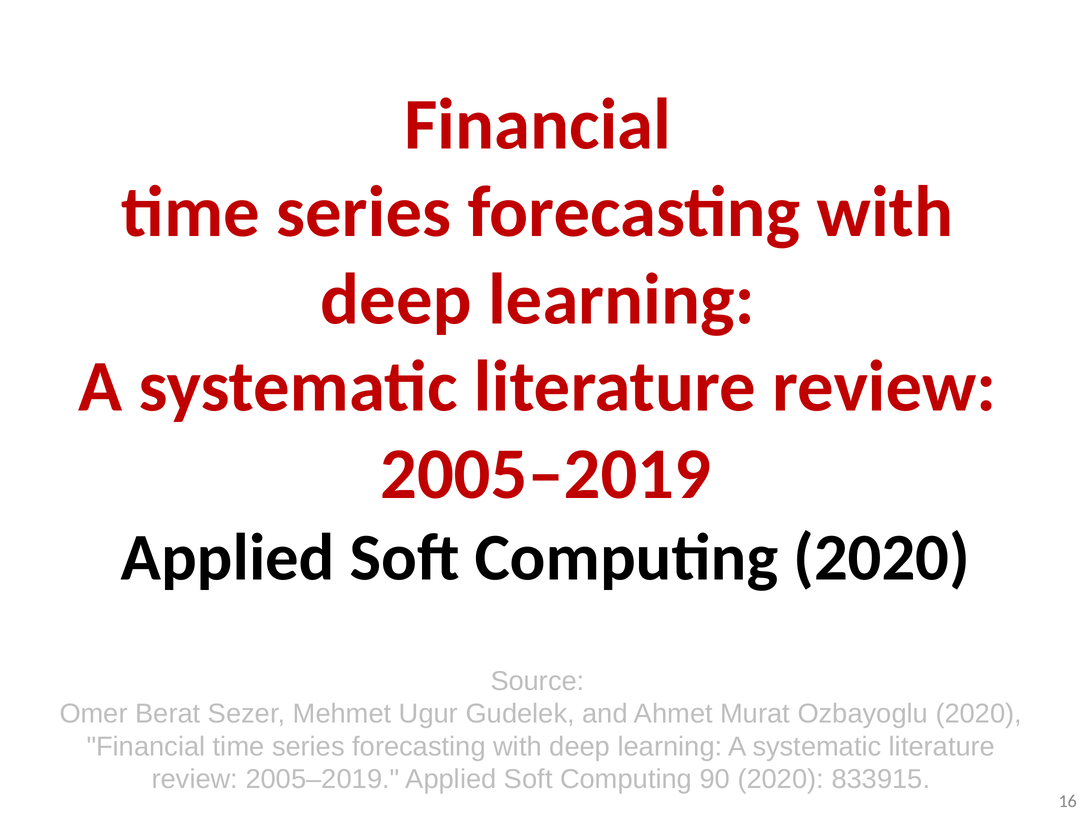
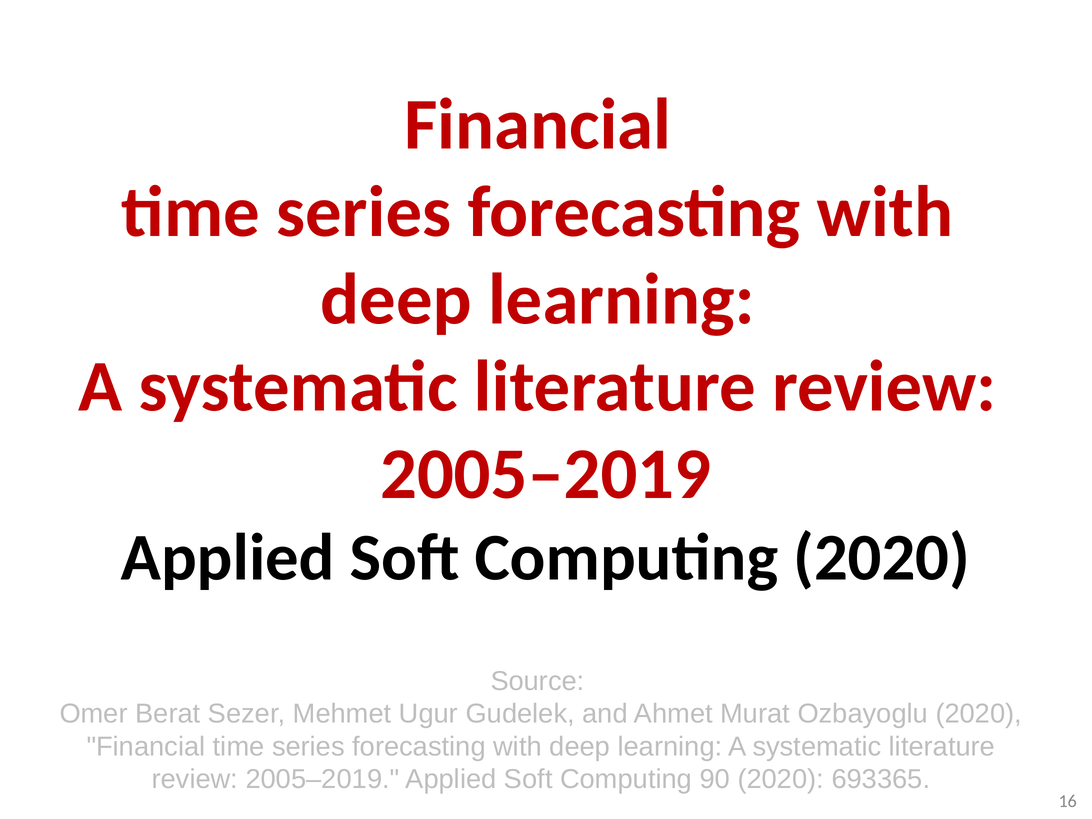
833915: 833915 -> 693365 (881, 779)
